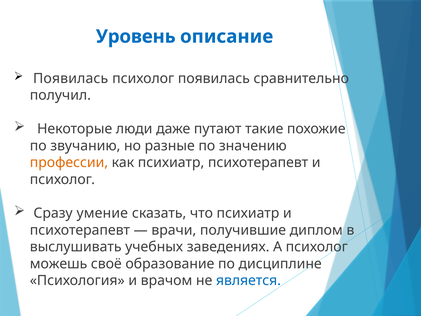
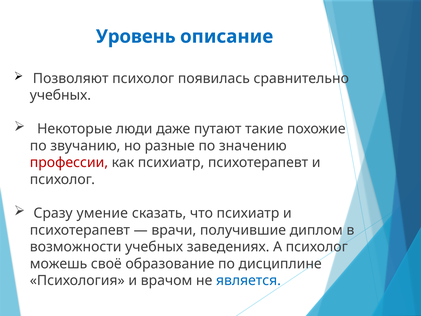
Появилась: Появилась -> Позволяют (71, 78)
получил: получил -> учебных (60, 95)
профессии colour: orange -> red (69, 163)
выслушивать: выслушивать -> возможности (76, 247)
